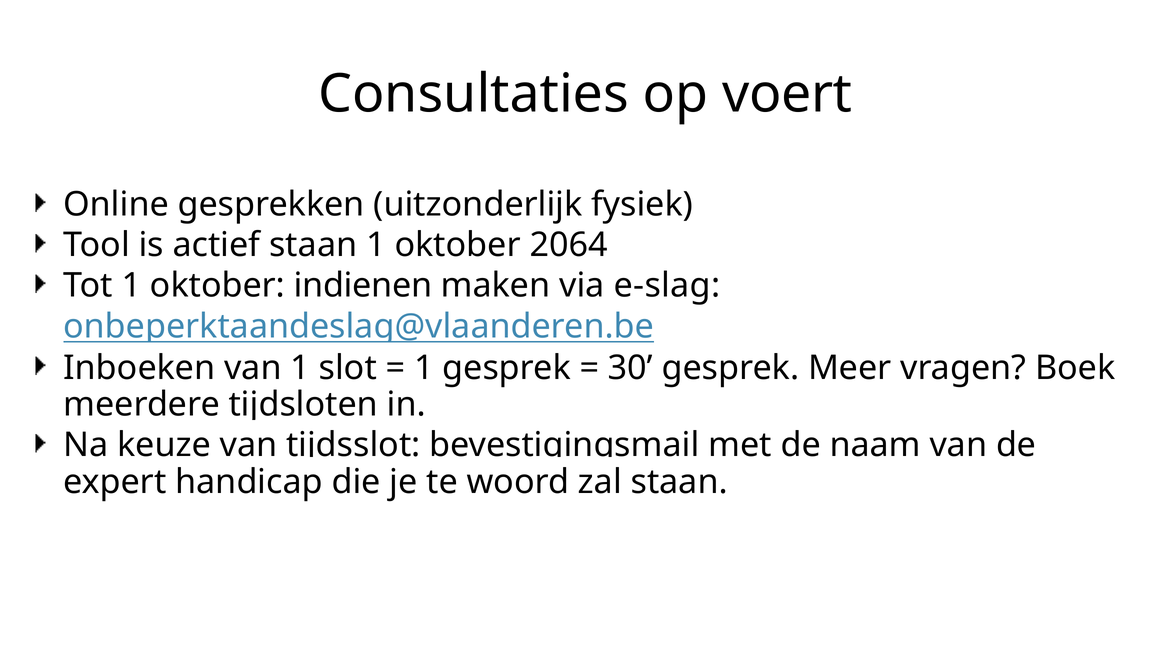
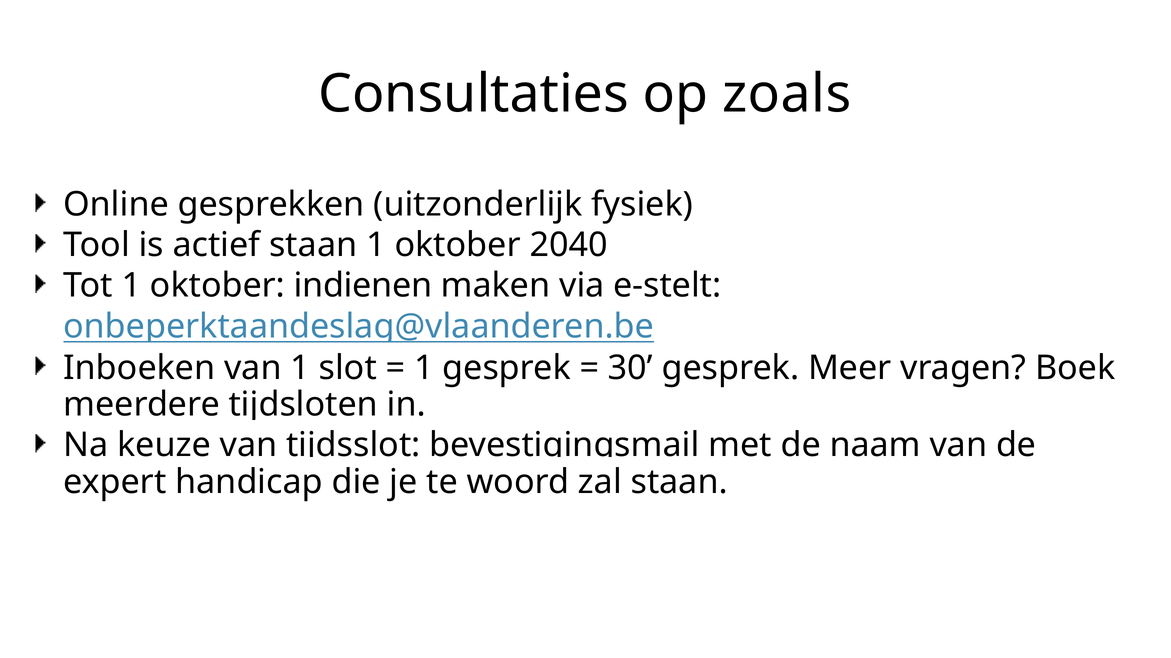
voert: voert -> zoals (787, 94)
2064: 2064 -> 2040 (569, 245)
e-slag: e-slag -> e-stelt (667, 286)
